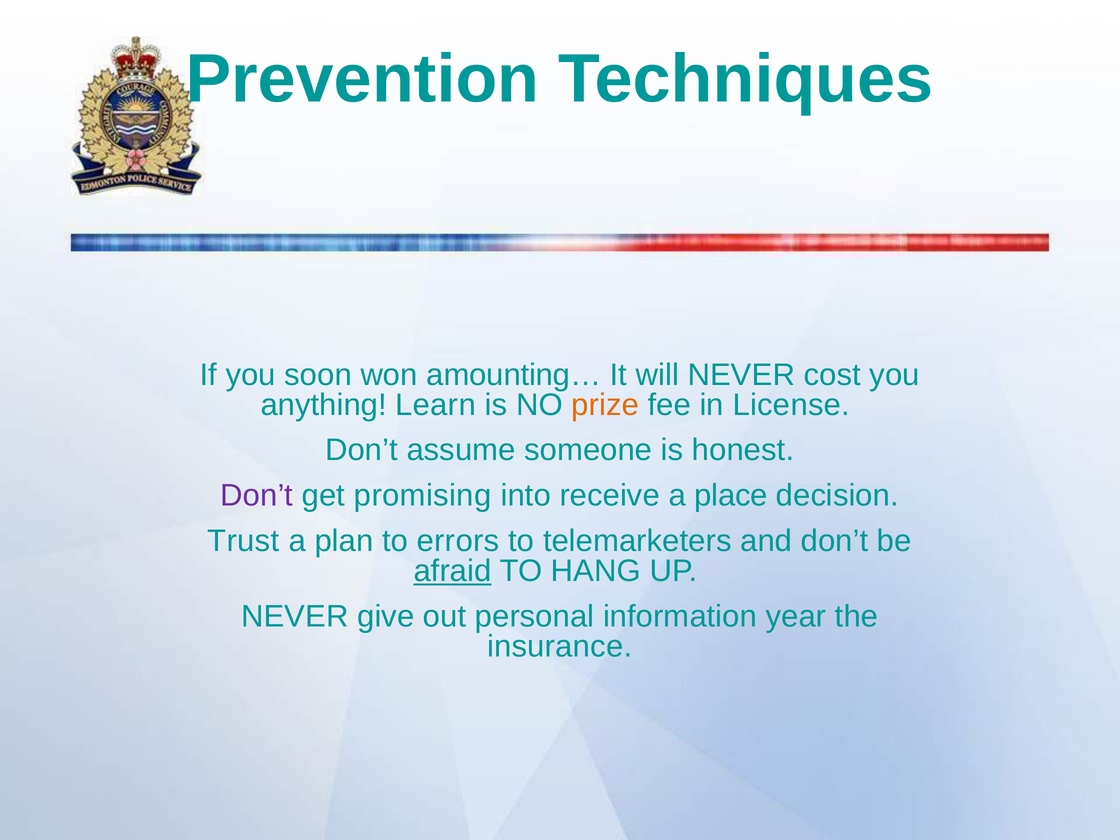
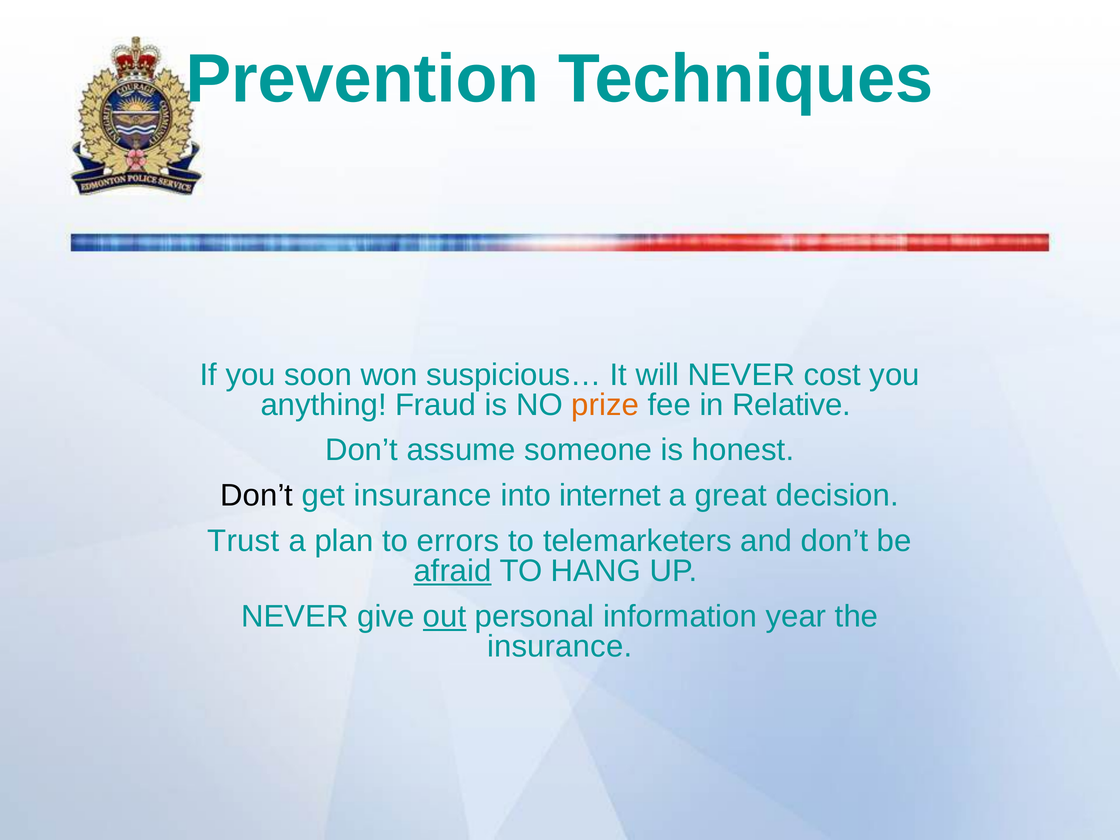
amounting…: amounting… -> suspicious… (514, 375)
Learn: Learn -> Fraud (436, 405)
License: License -> Relative (792, 405)
Don’t colour: purple -> black (257, 496)
get promising: promising -> insurance (423, 496)
receive: receive -> internet (610, 496)
place: place -> great (731, 496)
out underline: none -> present (445, 616)
